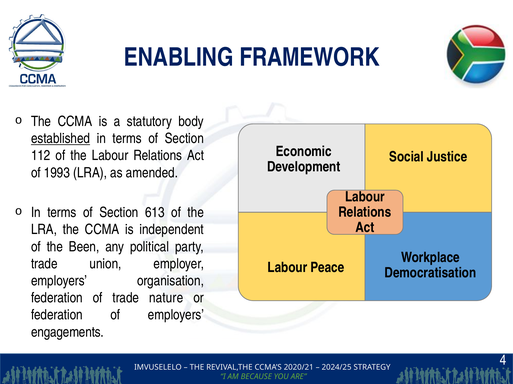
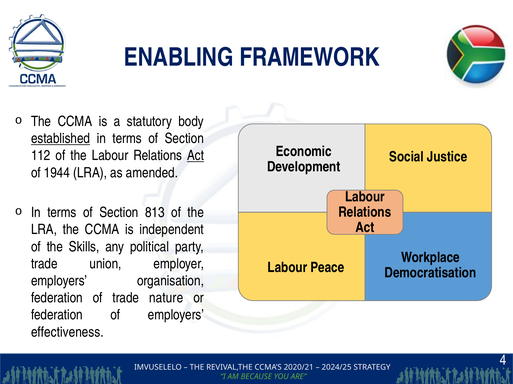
Act underline: none -> present (196, 156)
1993: 1993 -> 1944 (57, 173)
613: 613 -> 813 (155, 213)
Been: Been -> Skills (84, 247)
engagements: engagements -> effectiveness (67, 333)
